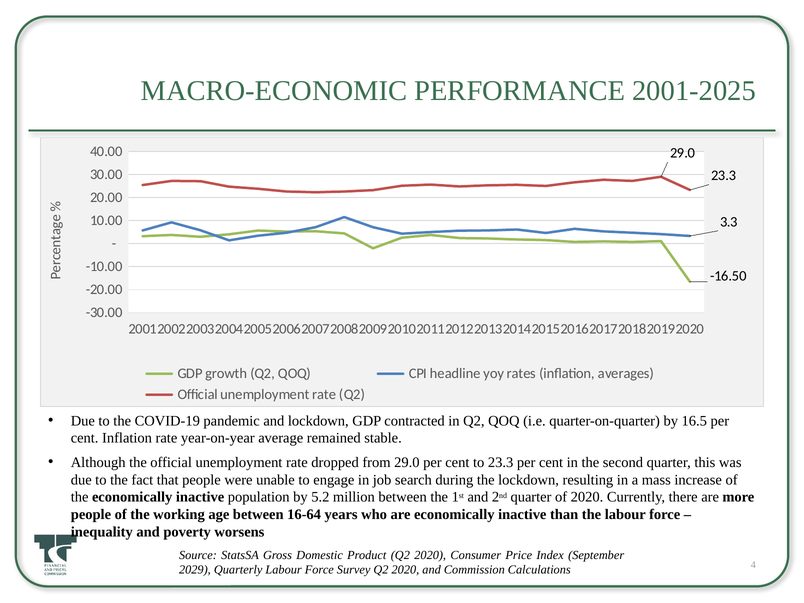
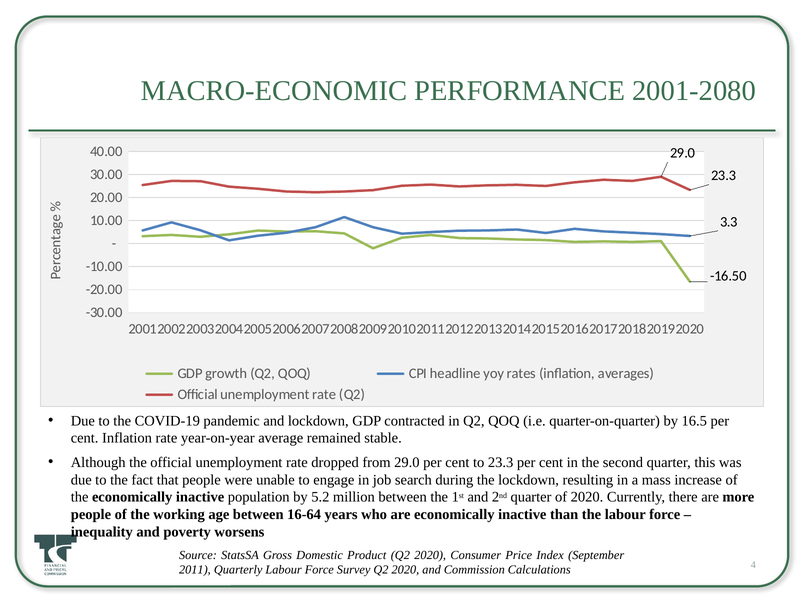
2001-2025: 2001-2025 -> 2001-2080 (694, 91)
2029: 2029 -> 2011 (195, 570)
